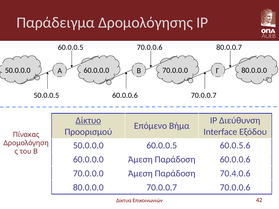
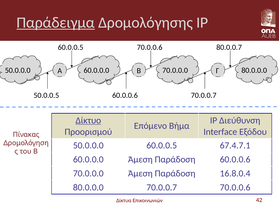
Παράδειγμα underline: none -> present (56, 23)
60.0.5.6: 60.0.5.6 -> 67.4.7.1 (235, 146)
70.4.0.6: 70.4.0.6 -> 16.8.0.4 (235, 174)
